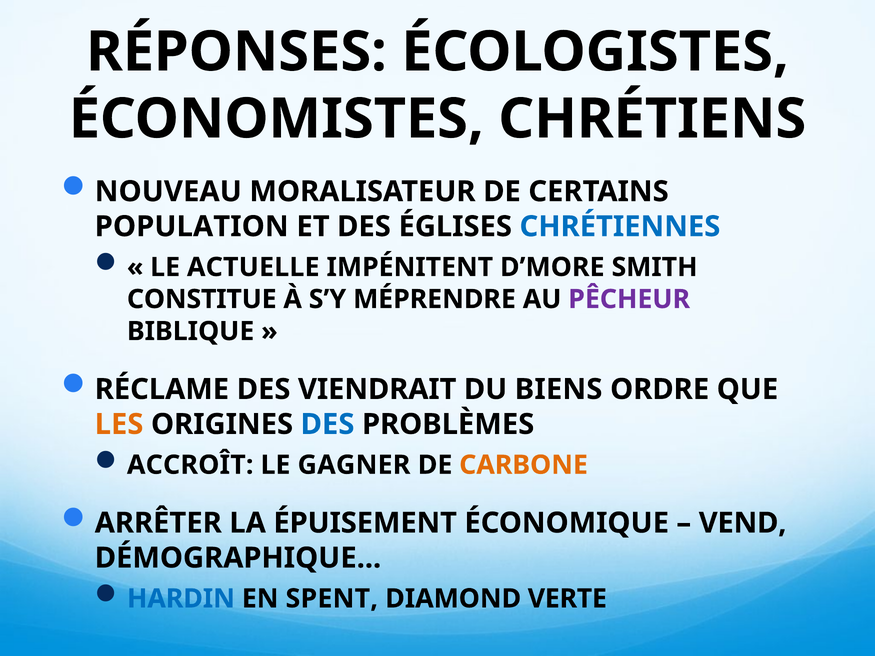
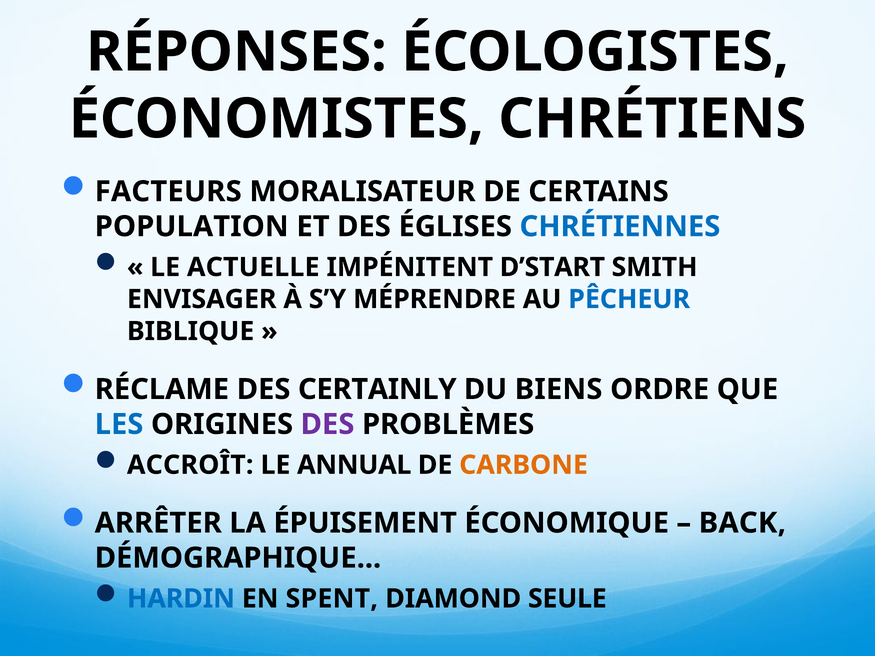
NOUVEAU: NOUVEAU -> FACTEURS (168, 192)
D’MORE: D’MORE -> D’START (552, 267)
CONSTITUE: CONSTITUE -> ENVISAGER (202, 299)
PÊCHEUR colour: purple -> blue (629, 299)
VIENDRAIT: VIENDRAIT -> CERTAINLY (377, 389)
LES colour: orange -> blue (119, 424)
DES colour: blue -> purple (328, 424)
GAGNER: GAGNER -> ANNUAL (354, 465)
VEND: VEND -> BACK (742, 523)
VERTE: VERTE -> SEULE (567, 599)
